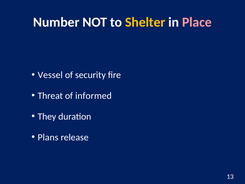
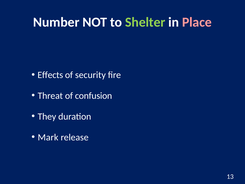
Shelter colour: yellow -> light green (145, 22)
Vessel: Vessel -> Effects (50, 75)
informed: informed -> confusion (94, 96)
Plans: Plans -> Mark (48, 137)
